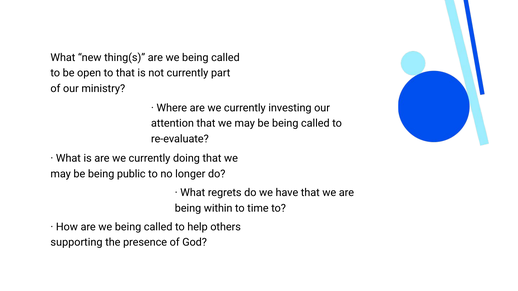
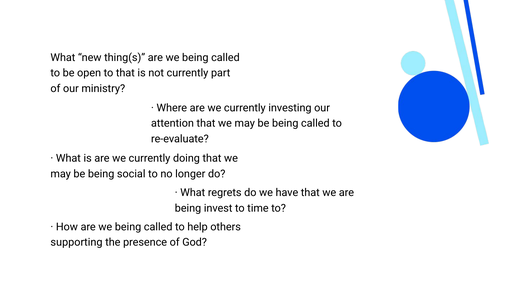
public: public -> social (131, 174)
within: within -> invest (218, 208)
